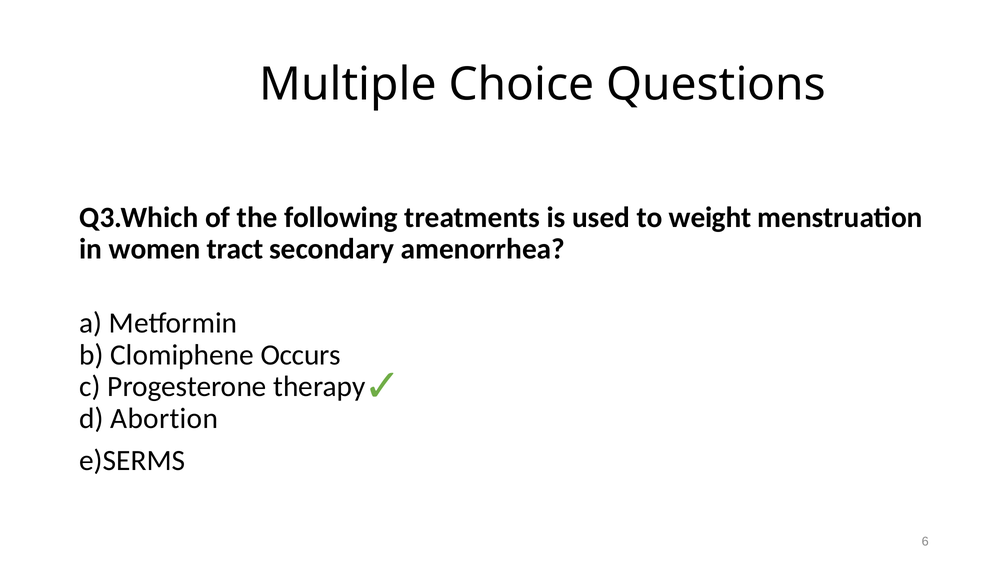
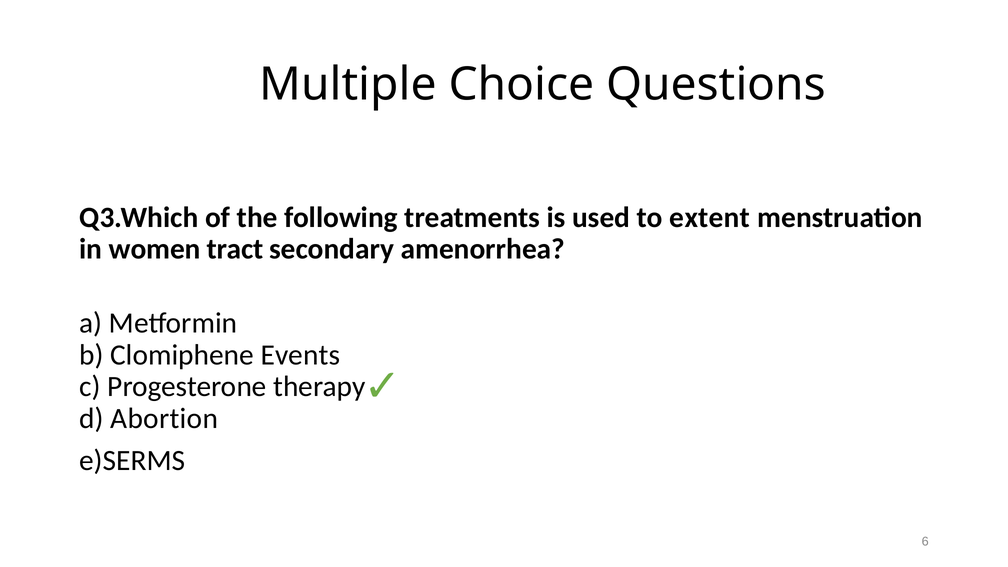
weight: weight -> extent (710, 217)
Occurs: Occurs -> Events (300, 355)
